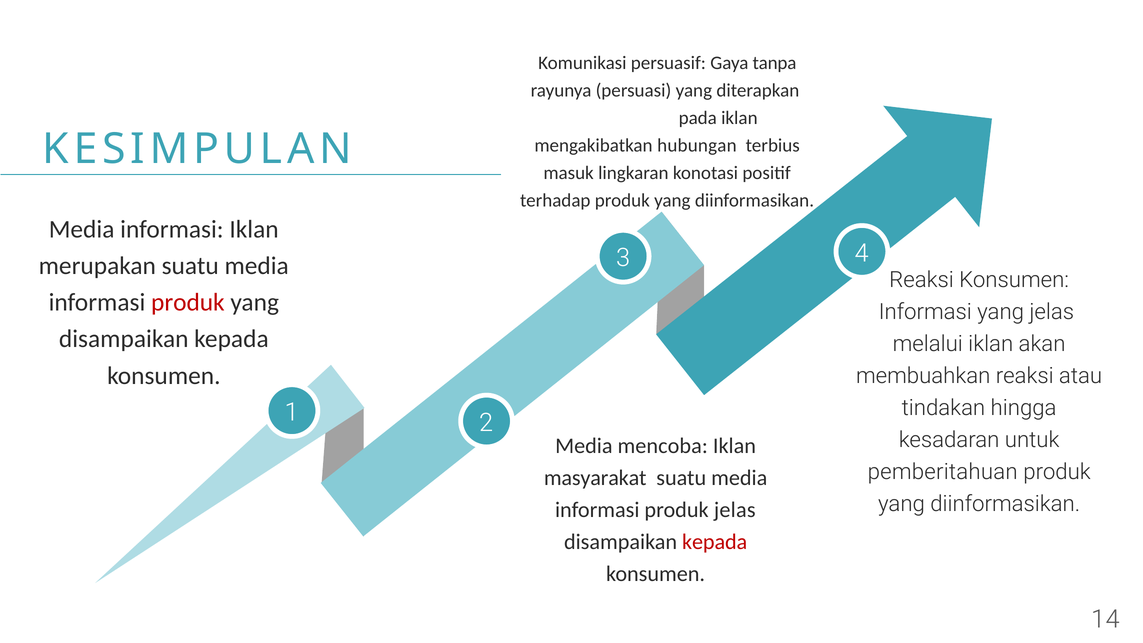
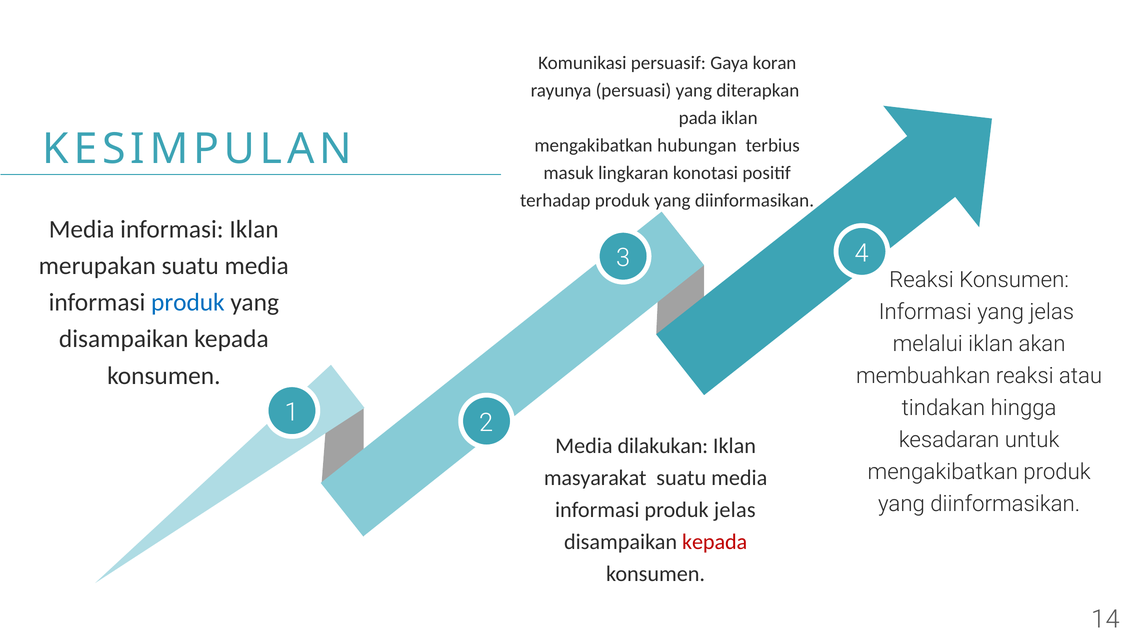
tanpa: tanpa -> koran (774, 63)
produk colour: red -> blue (188, 303)
mencoba: mencoba -> dilakukan (663, 446)
pemberitahuan: pemberitahuan -> mengakibatkan (943, 472)
